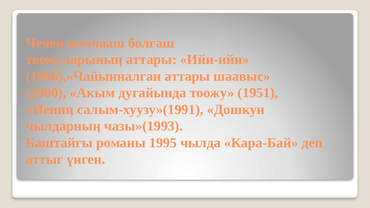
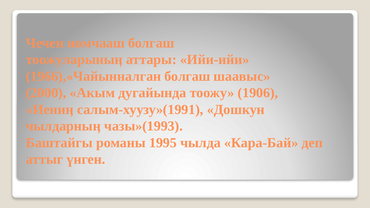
1966),«Чайынналган аттары: аттары -> болгаш (187, 76)
1951: 1951 -> 1906 (258, 93)
